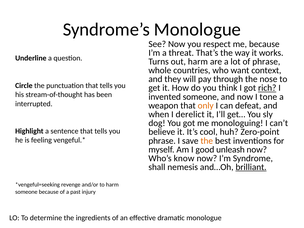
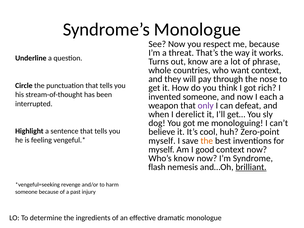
out harm: harm -> know (198, 62)
rich underline: present -> none (267, 88)
tone: tone -> each (268, 97)
only colour: orange -> purple (206, 106)
phrase: phrase -> myself (162, 141)
good unleash: unleash -> context (230, 150)
shall: shall -> flash (157, 167)
